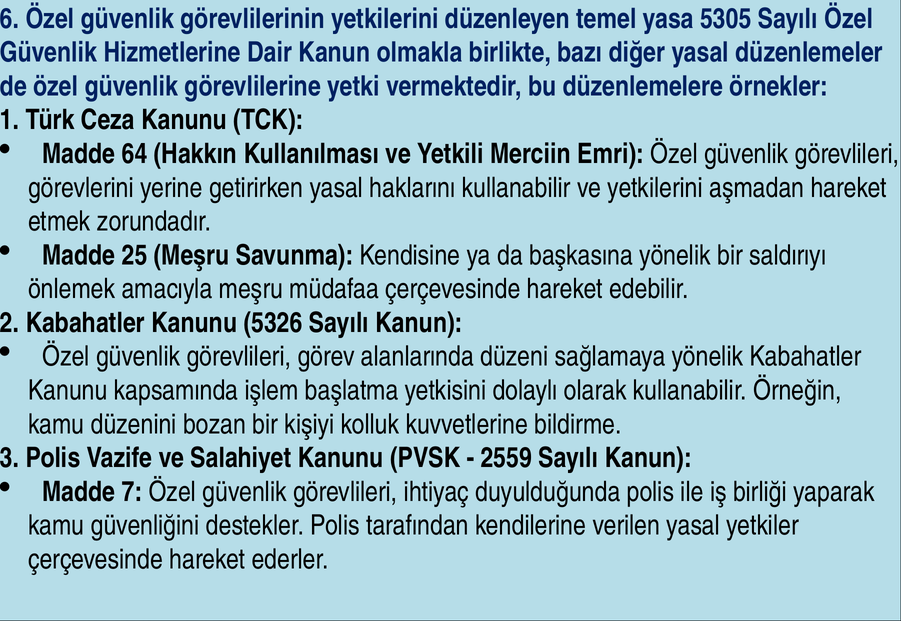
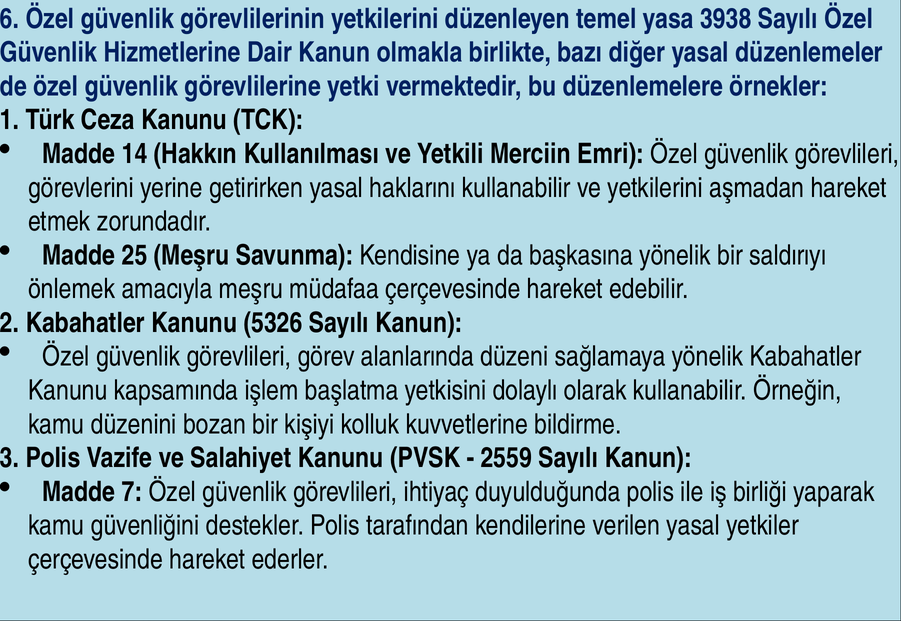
5305: 5305 -> 3938 (726, 19)
64: 64 -> 14 (135, 154)
